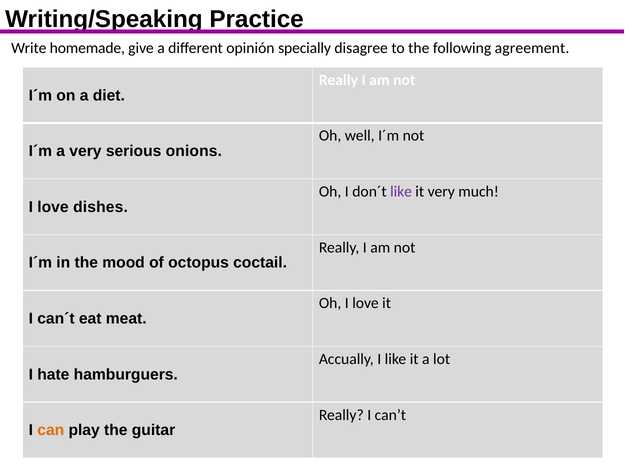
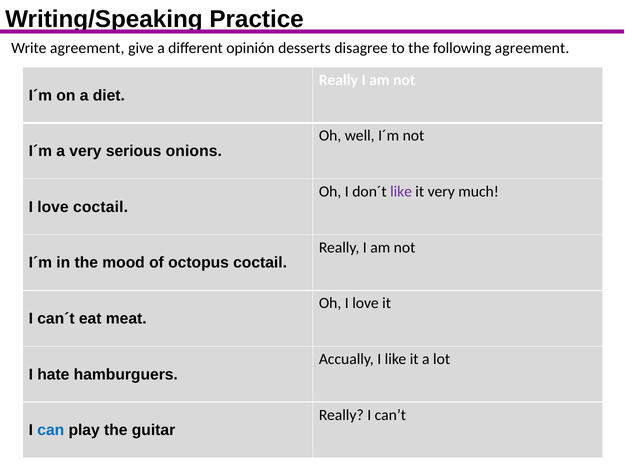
Write homemade: homemade -> agreement (87, 48)
specially: specially -> desserts (304, 48)
love dishes: dishes -> coctail (101, 207)
can colour: orange -> blue (51, 431)
